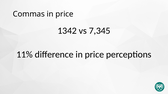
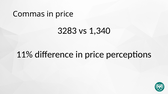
1342: 1342 -> 3283 (67, 31)
7,345: 7,345 -> 1,340 (100, 31)
